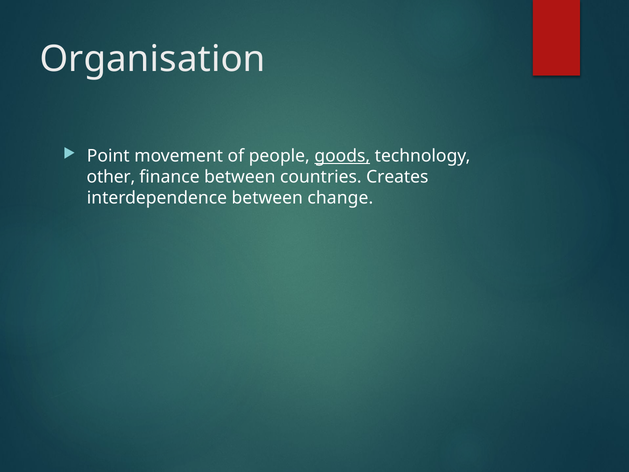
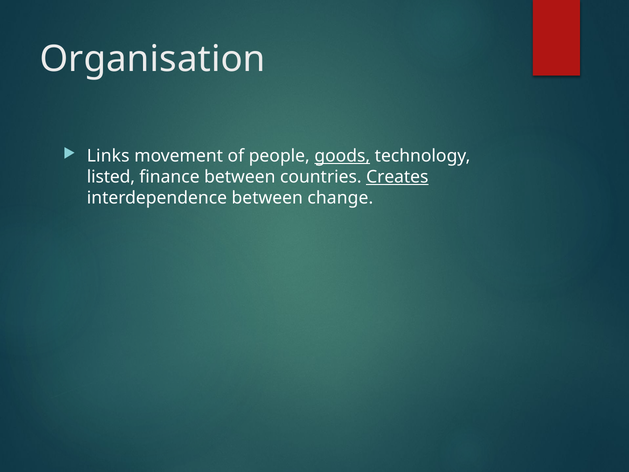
Point: Point -> Links (108, 156)
other: other -> listed (111, 177)
Creates underline: none -> present (397, 177)
